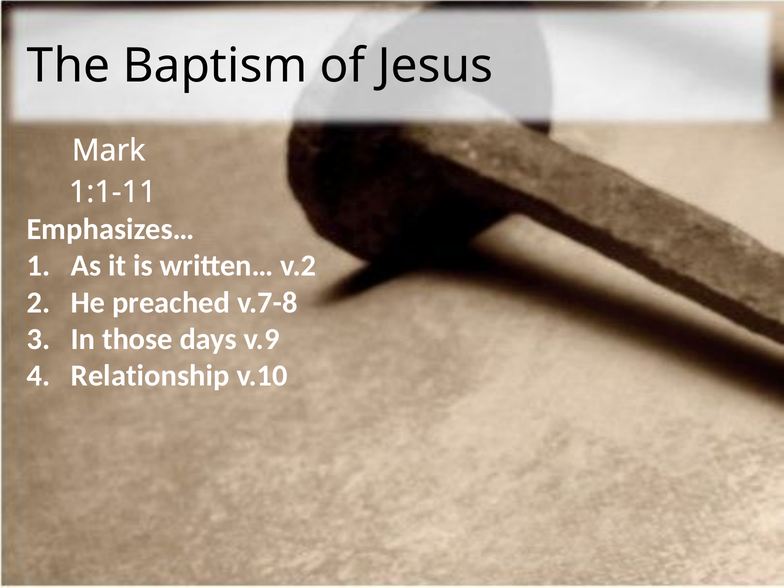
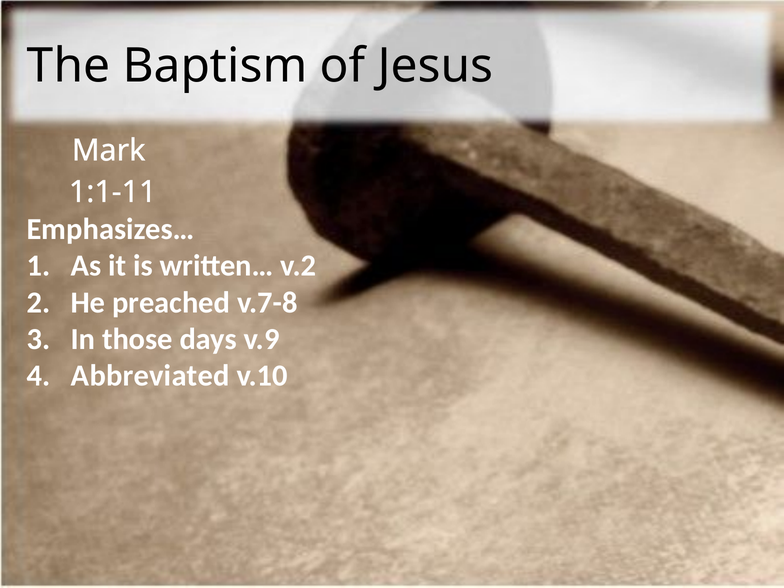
Relationship: Relationship -> Abbreviated (150, 376)
